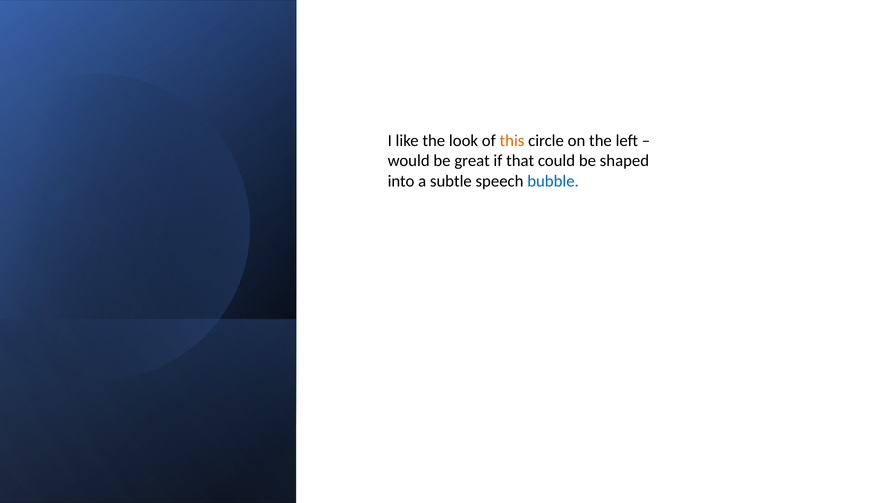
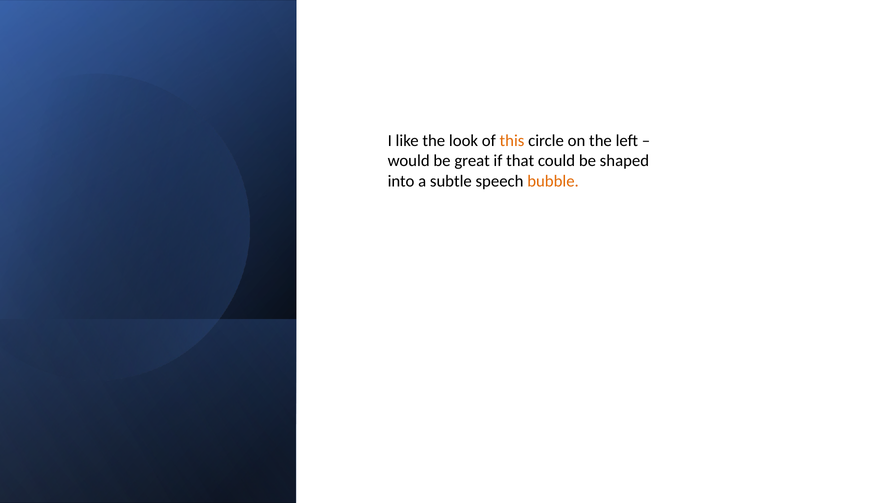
bubble colour: blue -> orange (553, 181)
